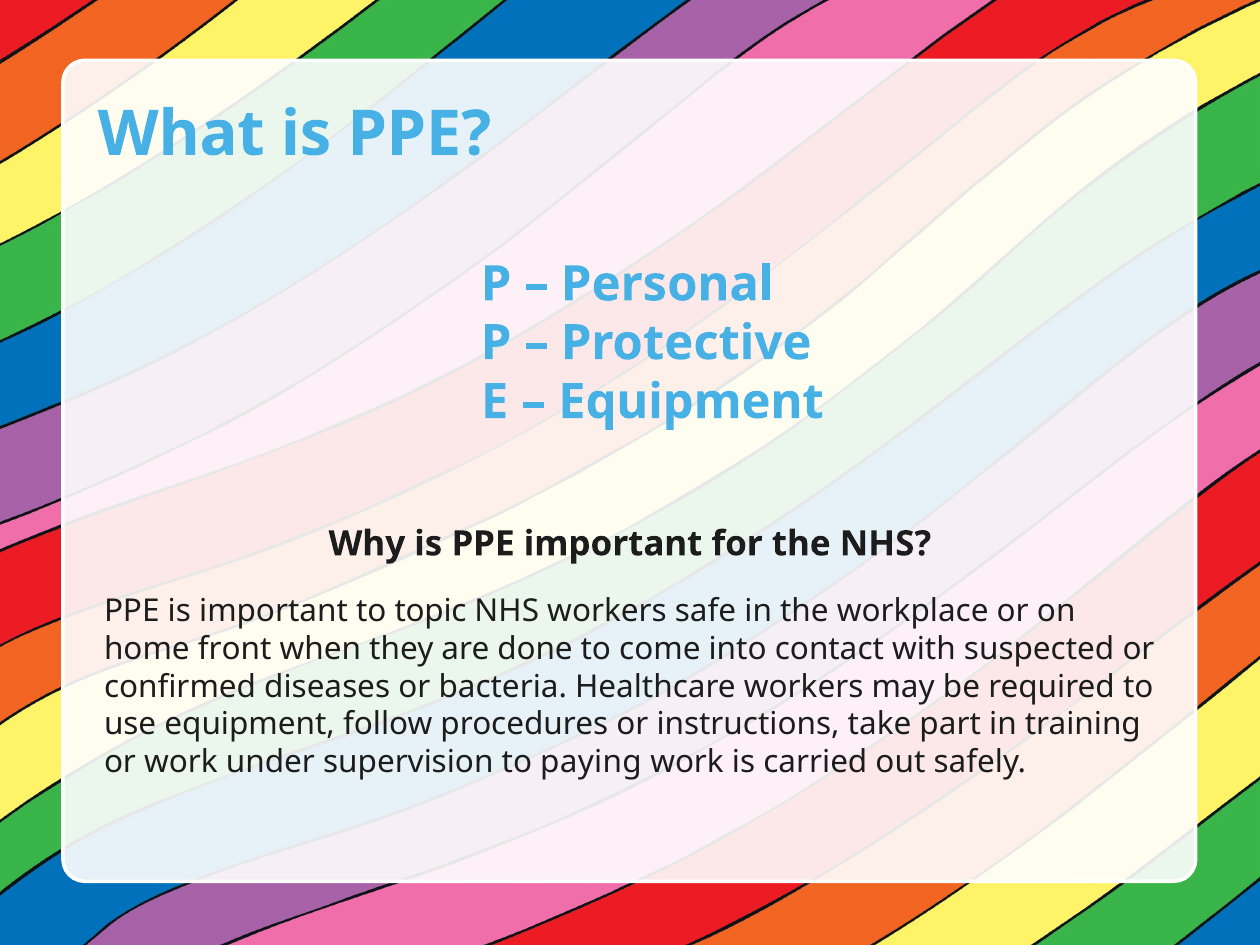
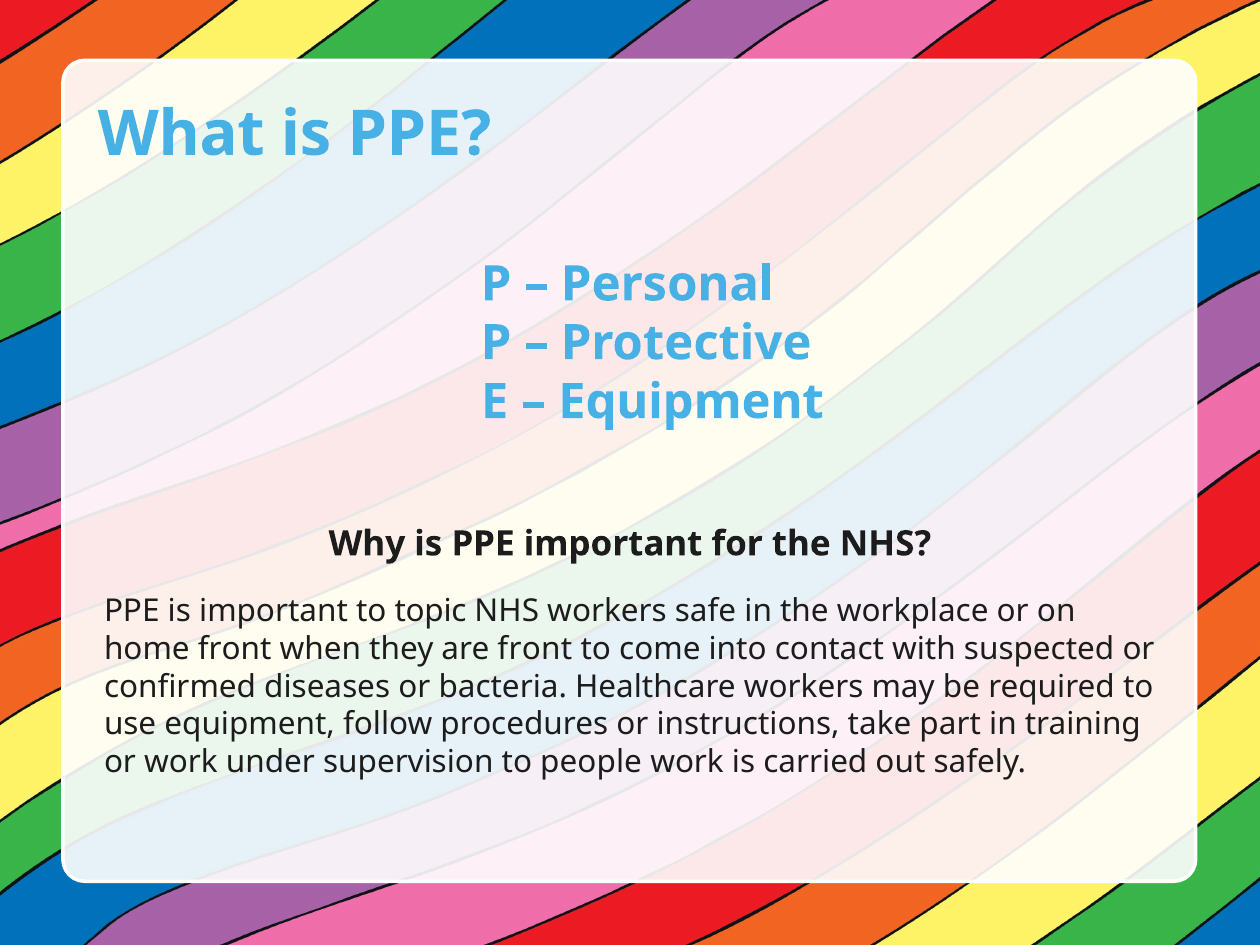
are done: done -> front (535, 649)
paying: paying -> people (591, 762)
